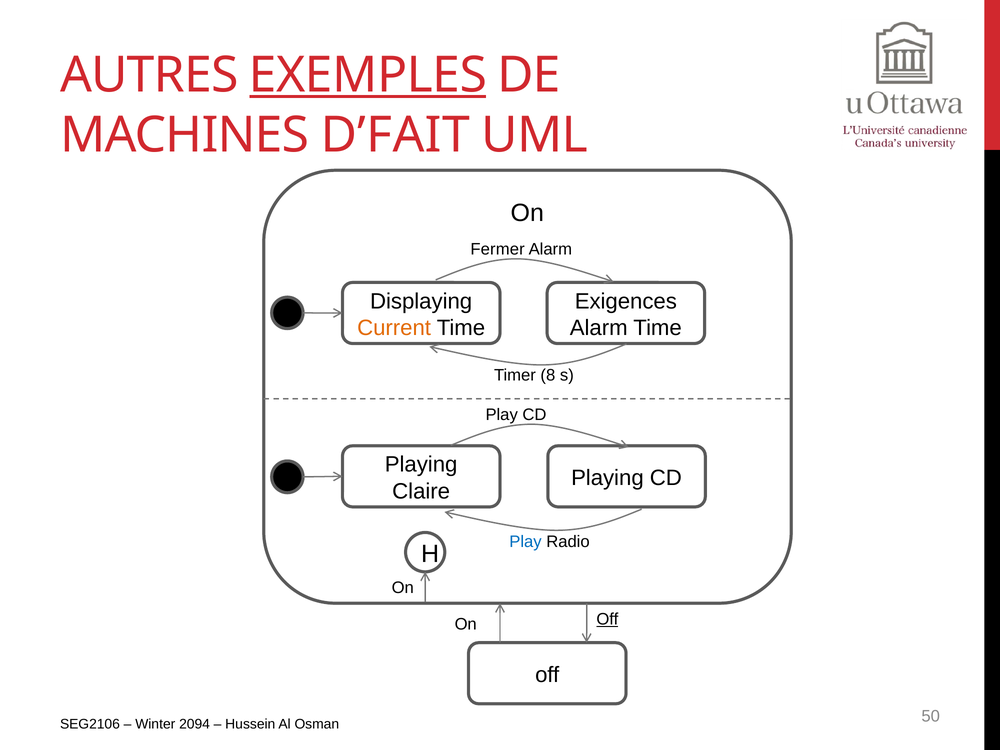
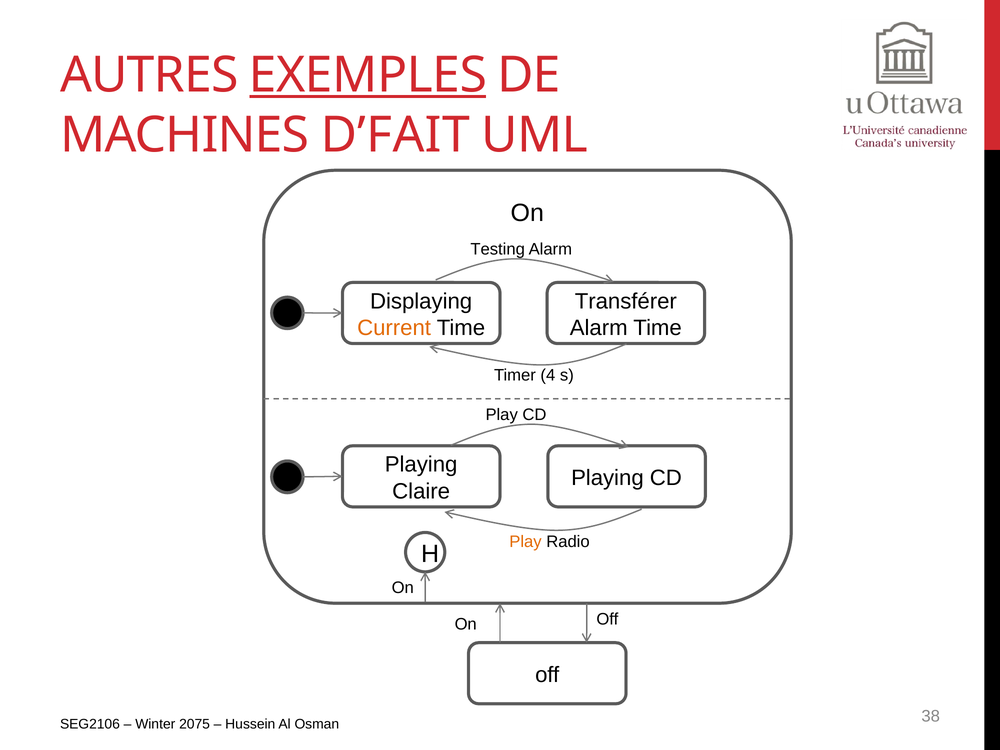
Fermer: Fermer -> Testing (498, 249)
Exigences: Exigences -> Transférer (626, 301)
8: 8 -> 4 (548, 375)
Play colour: blue -> orange (525, 542)
Off underline: present -> none (607, 619)
2094: 2094 -> 2075 (195, 724)
50: 50 -> 38 (931, 716)
